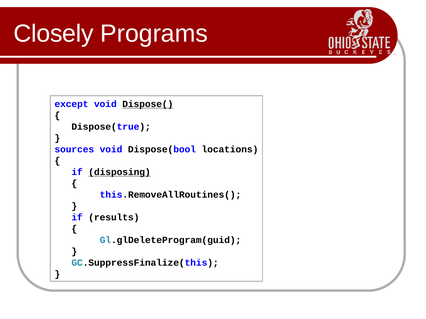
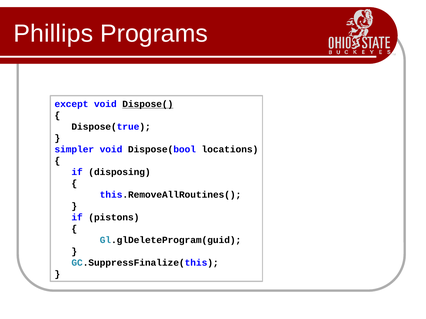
Closely: Closely -> Phillips (53, 34)
sources: sources -> simpler (74, 150)
disposing underline: present -> none (120, 172)
results: results -> pistons (114, 218)
